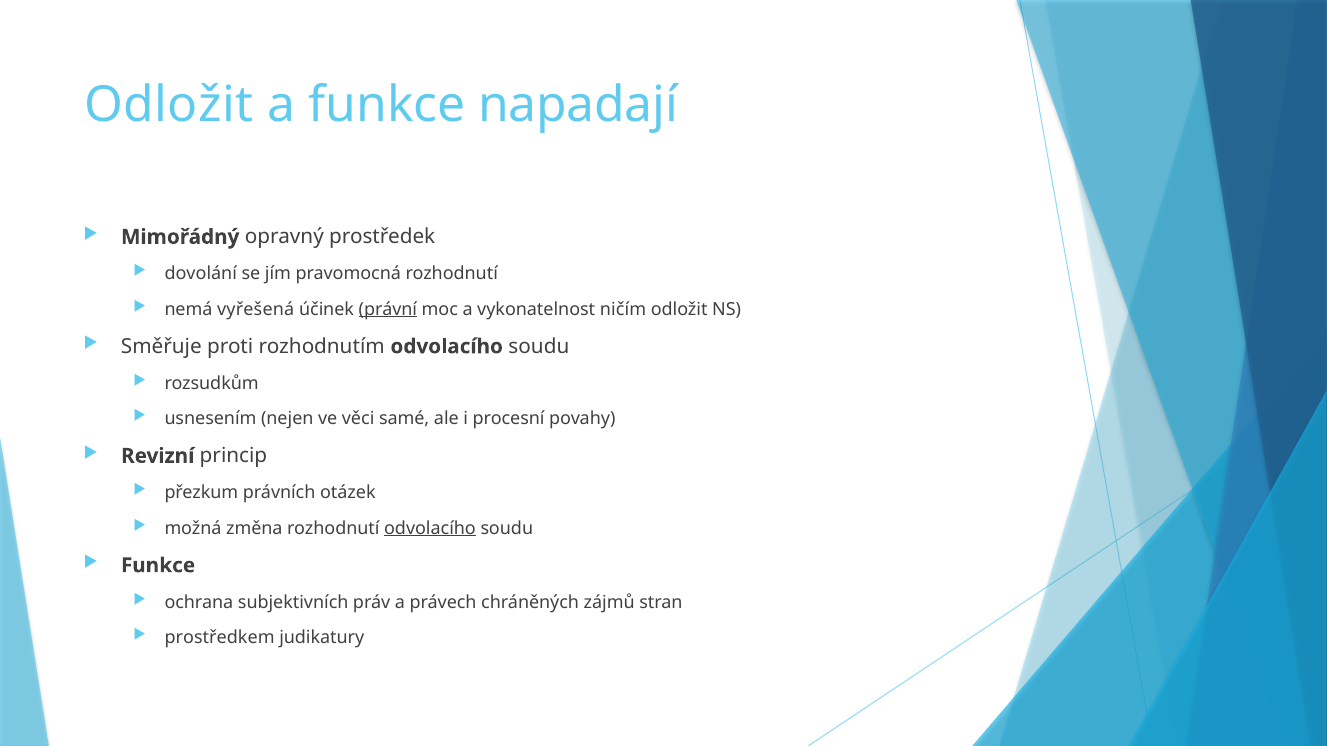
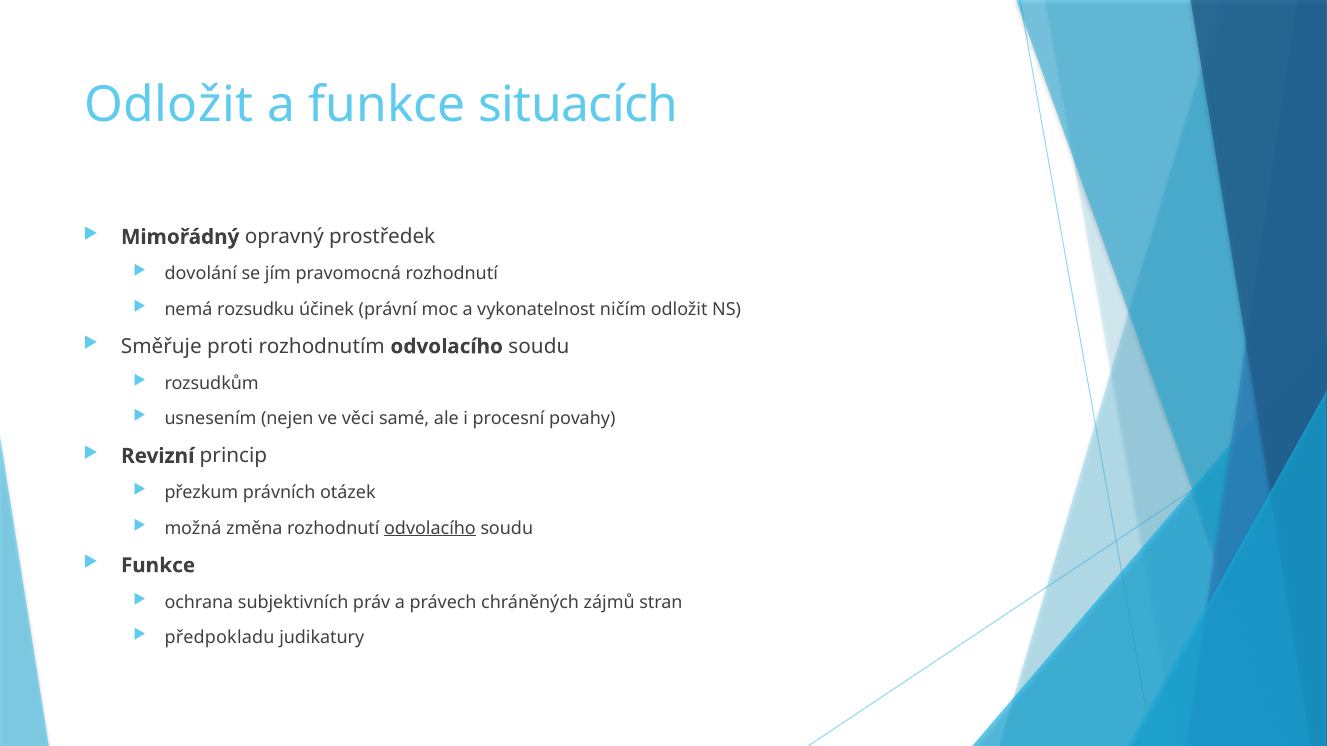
napadají: napadají -> situacích (578, 105)
vyřešená: vyřešená -> rozsudku (256, 309)
právní underline: present -> none (388, 309)
prostředkem: prostředkem -> předpokladu (219, 638)
